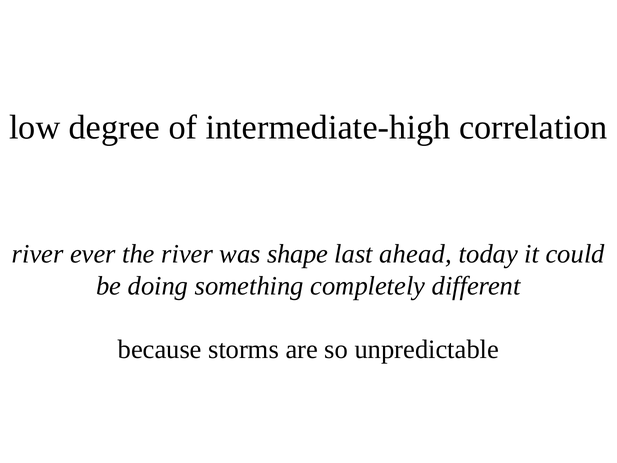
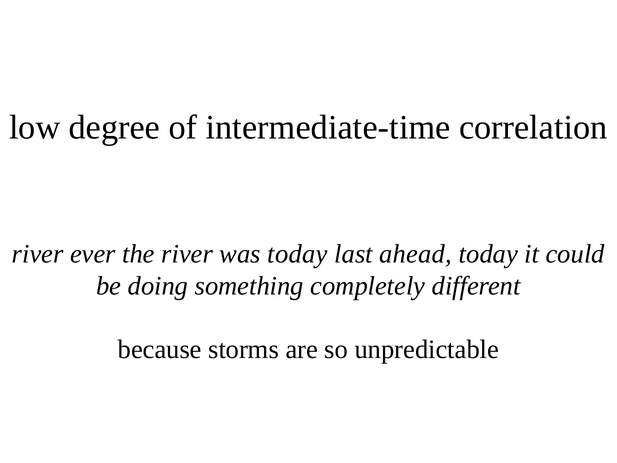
intermediate-high: intermediate-high -> intermediate-time (328, 127)
was shape: shape -> today (297, 254)
